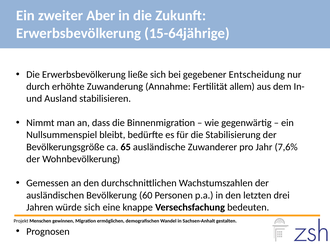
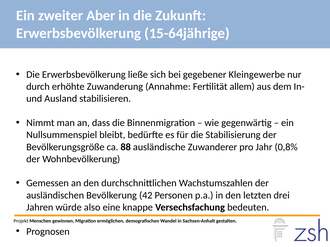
Entscheidung: Entscheidung -> Kleingewerbe (257, 75)
65: 65 -> 88 (126, 147)
7,6%: 7,6% -> 0,8% (286, 147)
60: 60 -> 42 (146, 196)
würde sich: sich -> also (92, 208)
